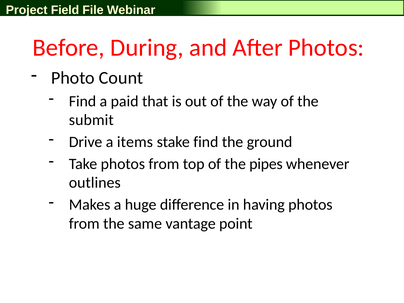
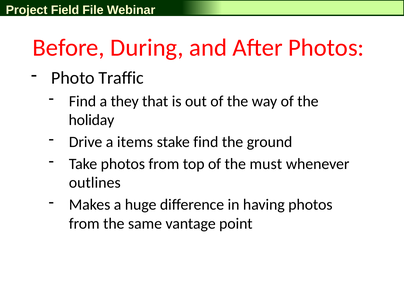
Count: Count -> Traffic (121, 78)
paid: paid -> they (125, 101)
submit: submit -> holiday (91, 120)
pipes: pipes -> must (266, 164)
